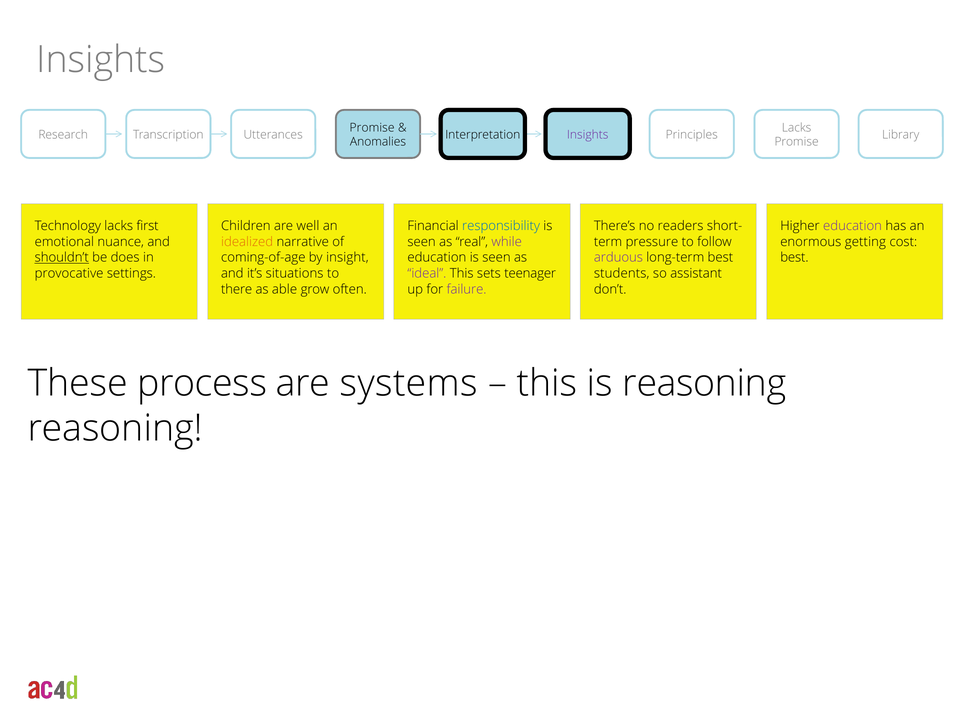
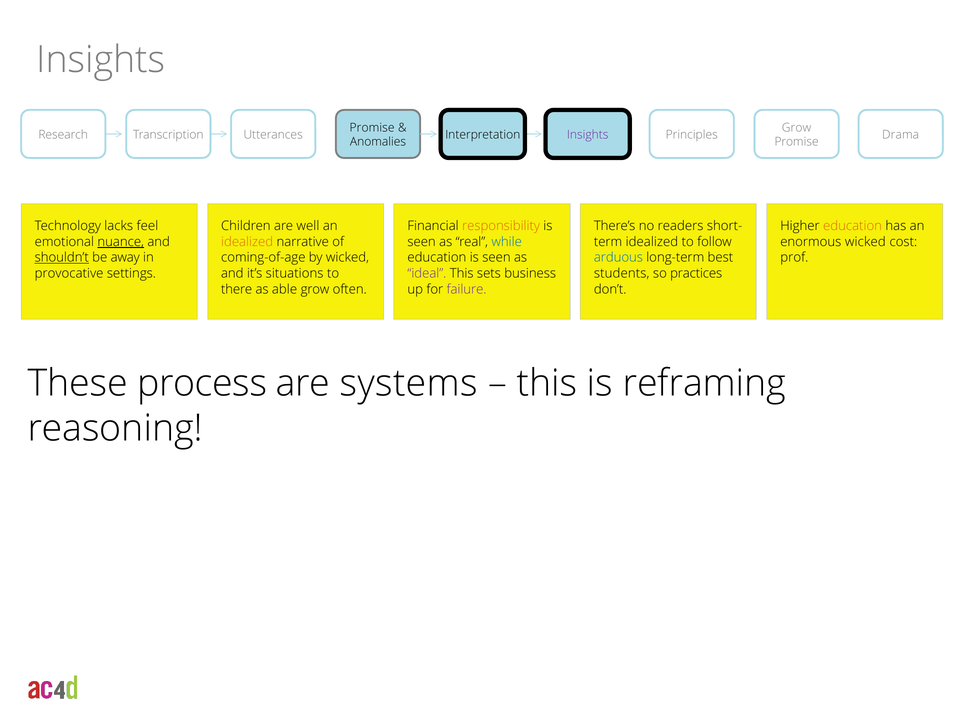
Lacks: Lacks -> Grow (797, 128)
Library: Library -> Drama (901, 135)
first: first -> feel (147, 226)
responsibility colour: blue -> orange (501, 226)
education colour: purple -> orange (853, 226)
nuance underline: none -> present (121, 242)
while colour: purple -> blue (507, 242)
pressure: pressure -> idealized (652, 242)
enormous getting: getting -> wicked (865, 242)
does: does -> away (125, 258)
by insight: insight -> wicked (347, 258)
arduous colour: purple -> blue (618, 258)
best: best -> prof (794, 258)
teenager: teenager -> business (530, 273)
assistant: assistant -> practices (696, 273)
is reasoning: reasoning -> reframing (704, 383)
